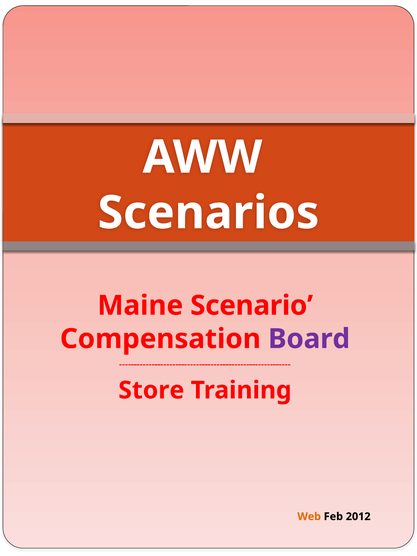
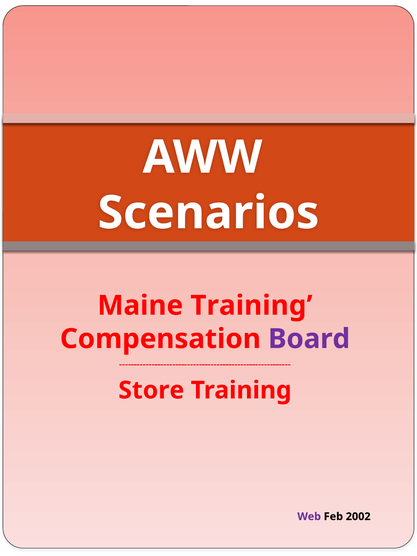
Maine Scenario: Scenario -> Training (251, 306)
Web colour: orange -> purple (309, 517)
2012: 2012 -> 2002 (358, 517)
